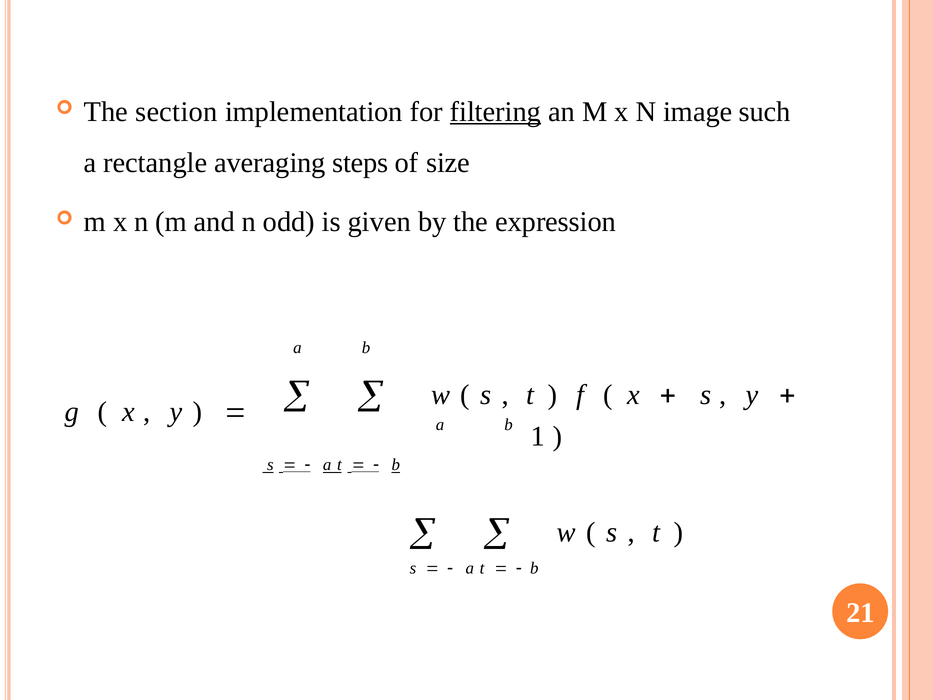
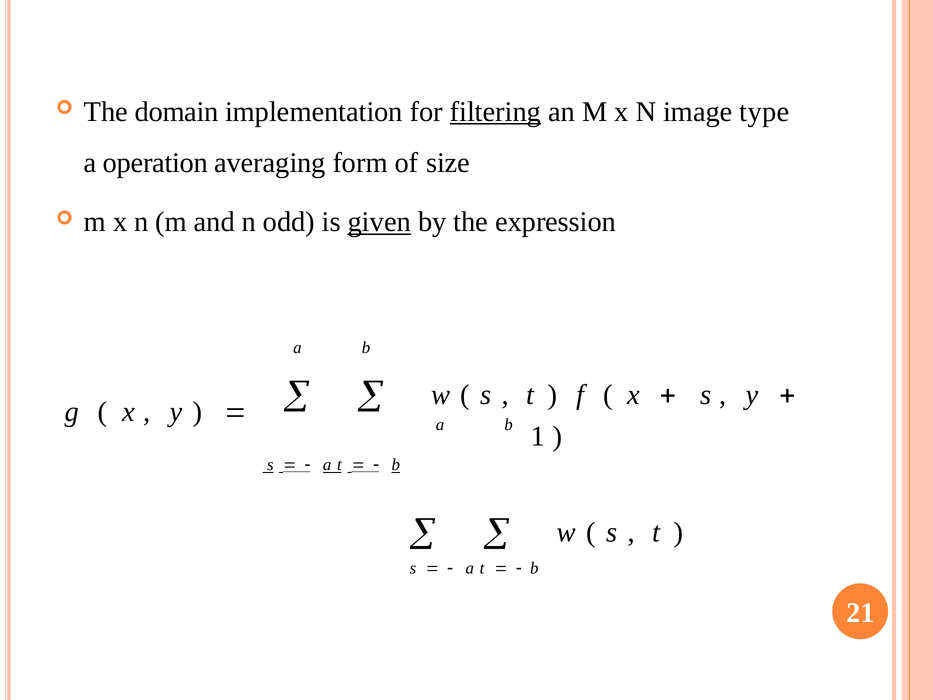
section: section -> domain (177, 112)
such: such -> type (764, 112)
rectangle: rectangle -> operation (155, 163)
steps: steps -> form (360, 163)
given underline: none -> present (379, 222)
